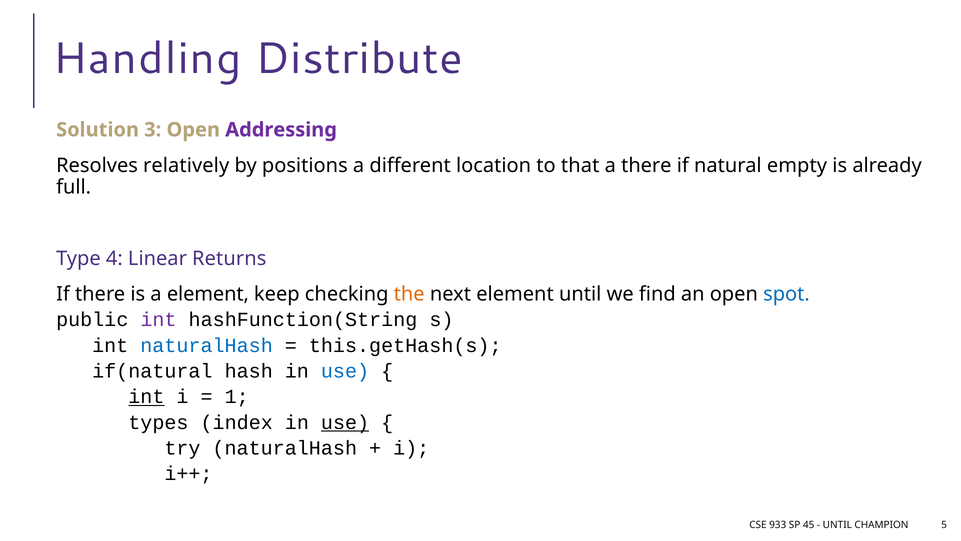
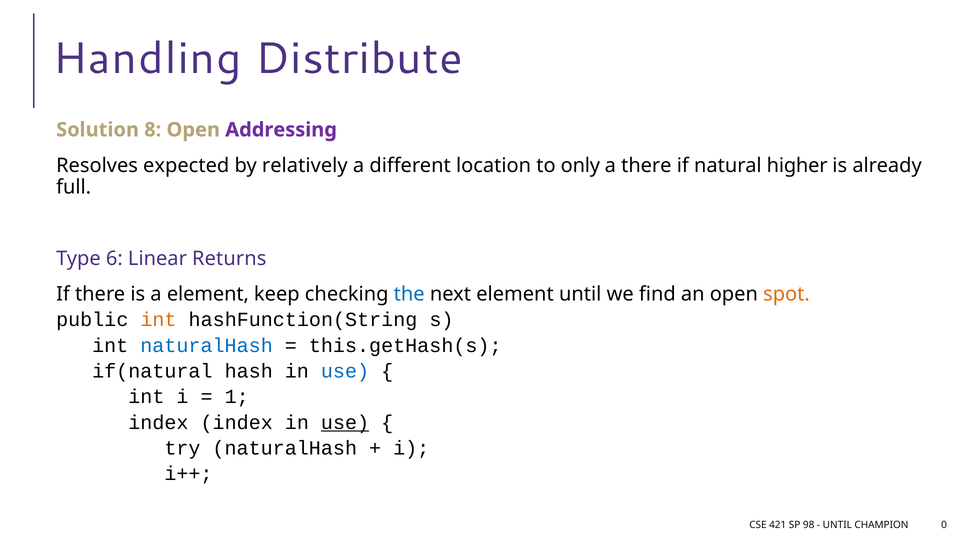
3: 3 -> 8 (153, 130)
relatively: relatively -> expected (186, 165)
positions: positions -> relatively (305, 165)
that: that -> only (580, 165)
empty: empty -> higher (797, 165)
4: 4 -> 6 (114, 258)
the colour: orange -> blue (409, 294)
spot colour: blue -> orange (787, 294)
int colour: purple -> orange (158, 320)
int underline: present -> none (146, 396)
types: types -> index (158, 422)
933: 933 -> 421 (778, 525)
45: 45 -> 98 (809, 525)
5: 5 -> 0 (944, 525)
